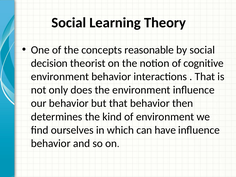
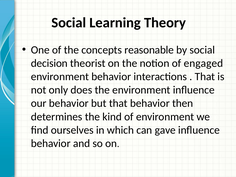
cognitive: cognitive -> engaged (203, 63)
have: have -> gave (165, 130)
